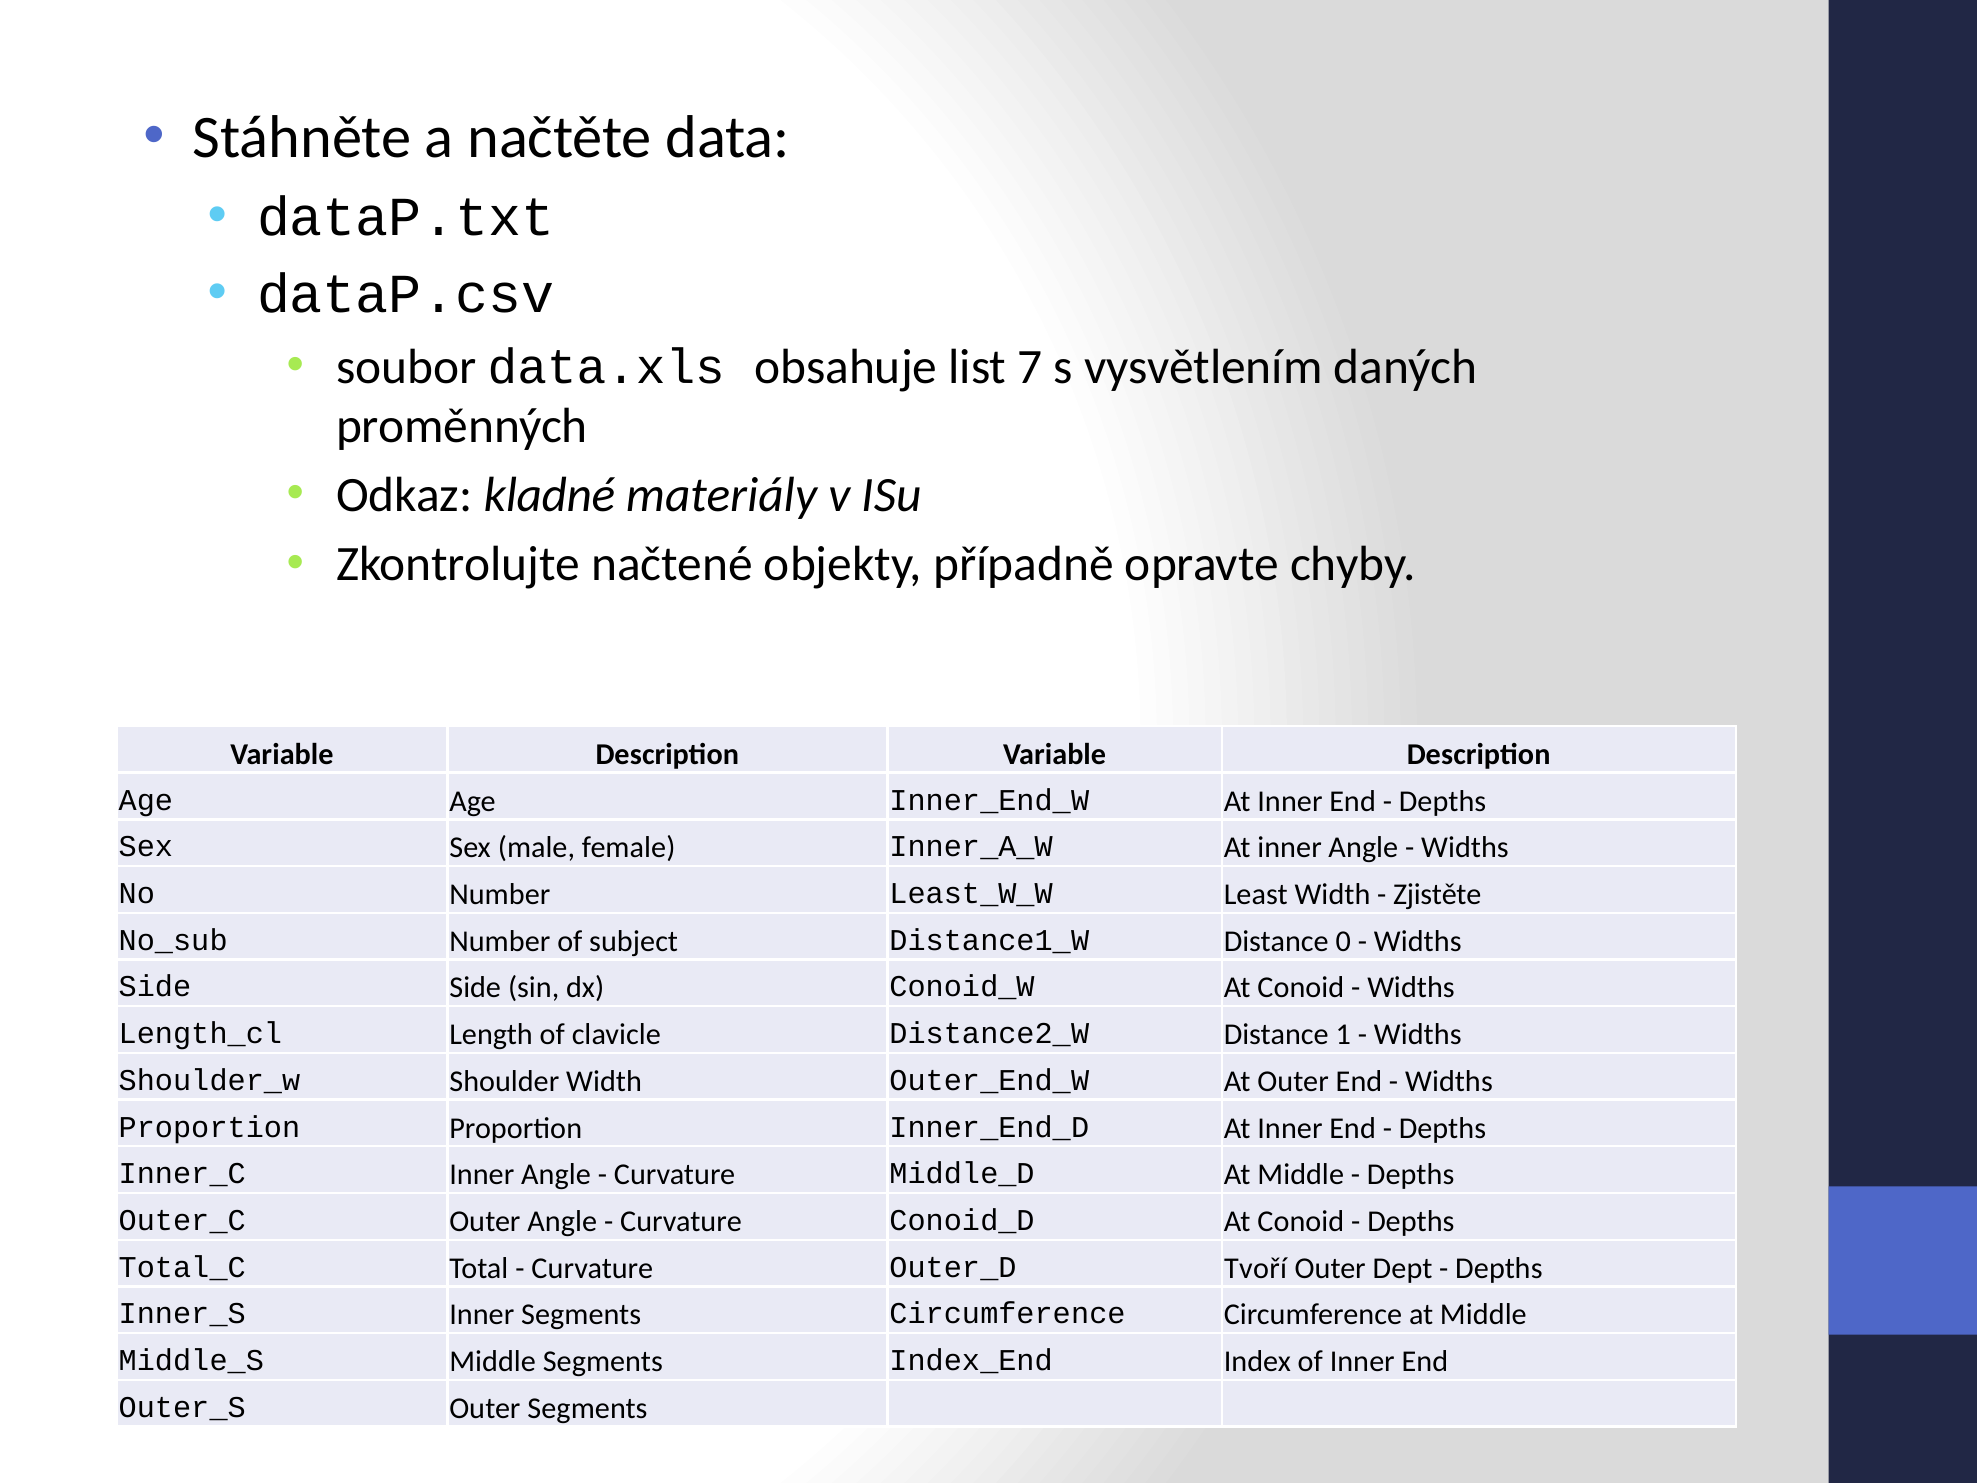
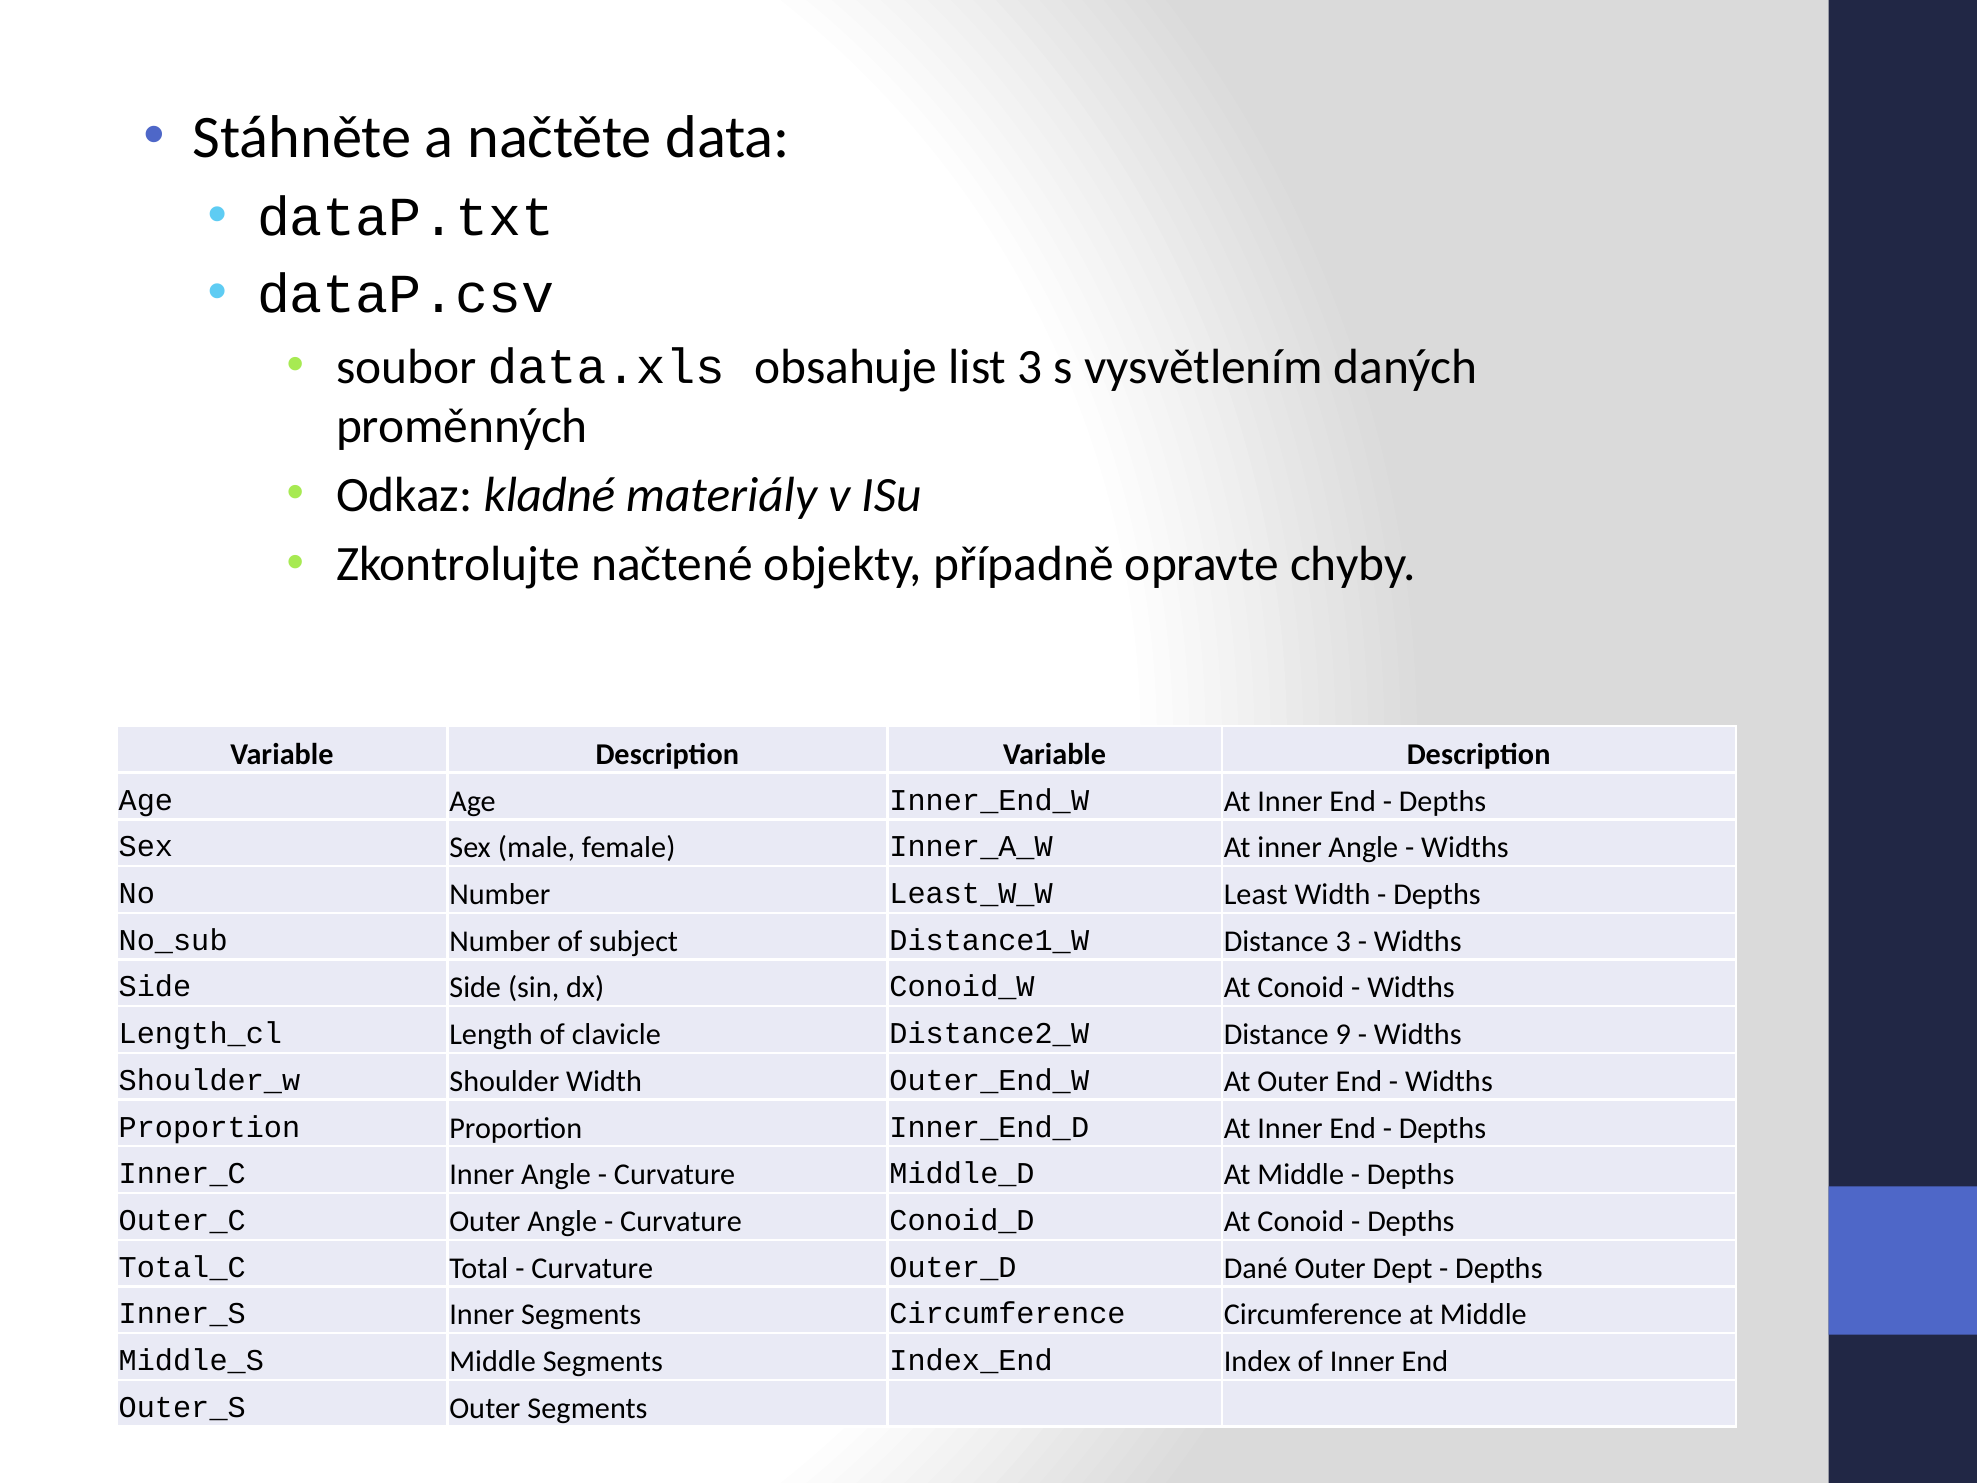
list 7: 7 -> 3 (1030, 367)
Zjistěte: Zjistěte -> Depths (1437, 894)
Distance 0: 0 -> 3 (1343, 941)
1: 1 -> 9 (1343, 1034)
Tvoří: Tvoří -> Dané (1256, 1268)
